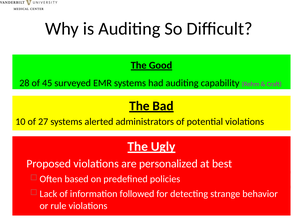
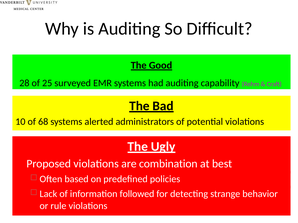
45: 45 -> 25 (47, 83)
27: 27 -> 68 (43, 122)
personalized: personalized -> combination (168, 164)
